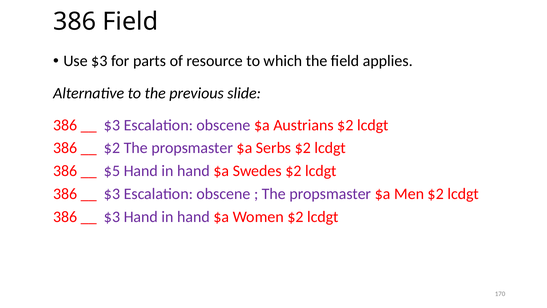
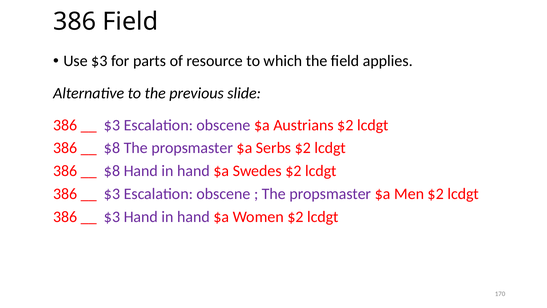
$2: $2 -> $8 (112, 148)
$5: $5 -> $8 (112, 171)
